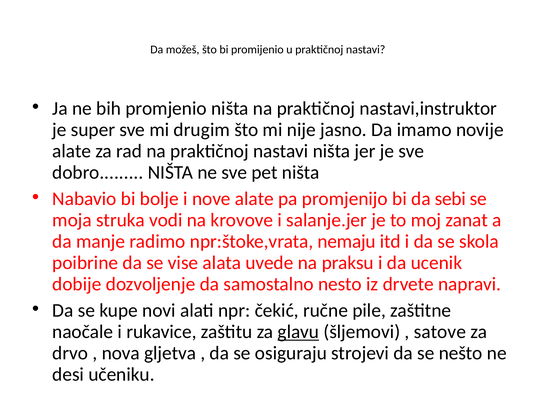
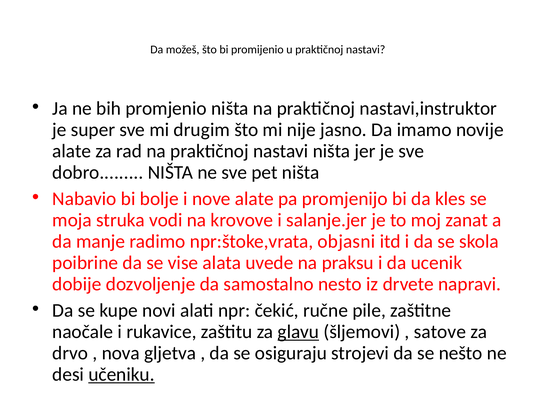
sebi: sebi -> kles (450, 199)
nemaju: nemaju -> objasni (346, 242)
učeniku underline: none -> present (122, 375)
